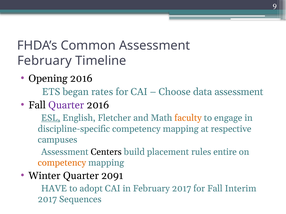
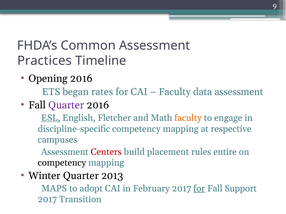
February: February -> Practices (44, 61)
Choose: Choose -> Faculty (175, 92)
Centers colour: black -> red (106, 152)
competency colour: orange -> black (62, 163)
2091: 2091 -> 2013 (112, 176)
HAVE: HAVE -> MAPS (54, 189)
for underline: none -> present (199, 189)
Interim: Interim -> Support (241, 189)
Sequences: Sequences -> Transition (80, 200)
